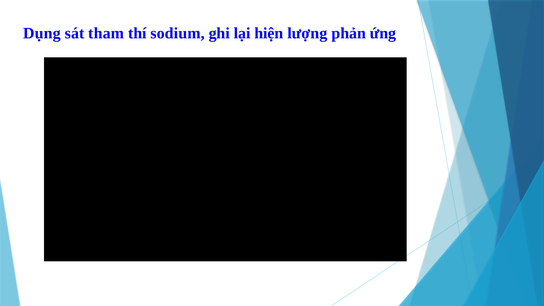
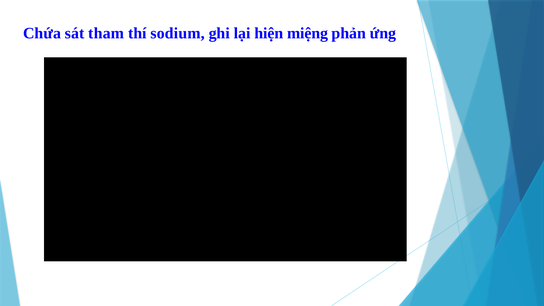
Dụng: Dụng -> Chứa (42, 33)
lượng: lượng -> miệng (308, 33)
